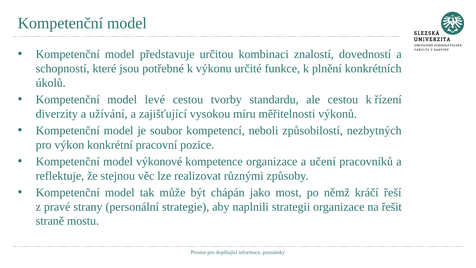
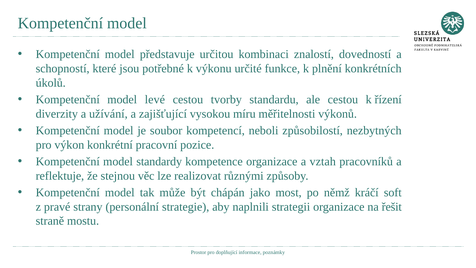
výkonové: výkonové -> standardy (159, 161)
učení: učení -> vztah (323, 161)
řeší: řeší -> soft (393, 192)
